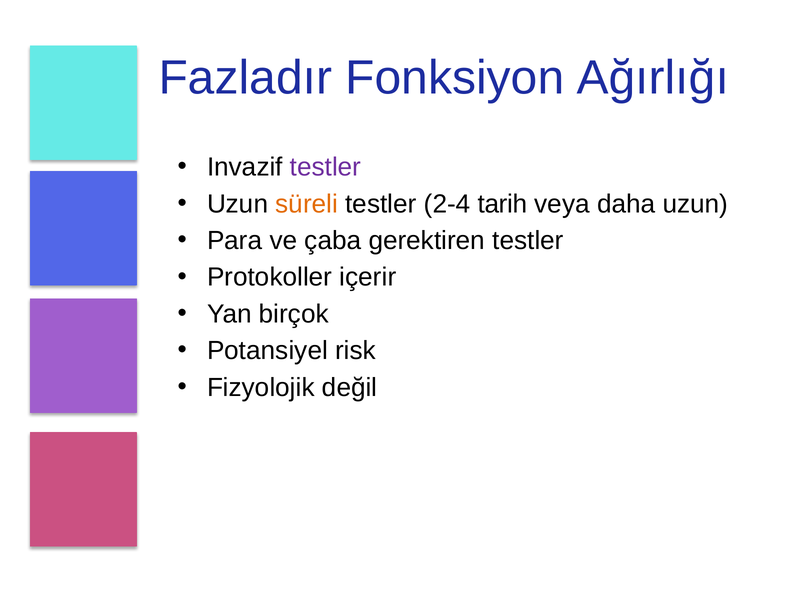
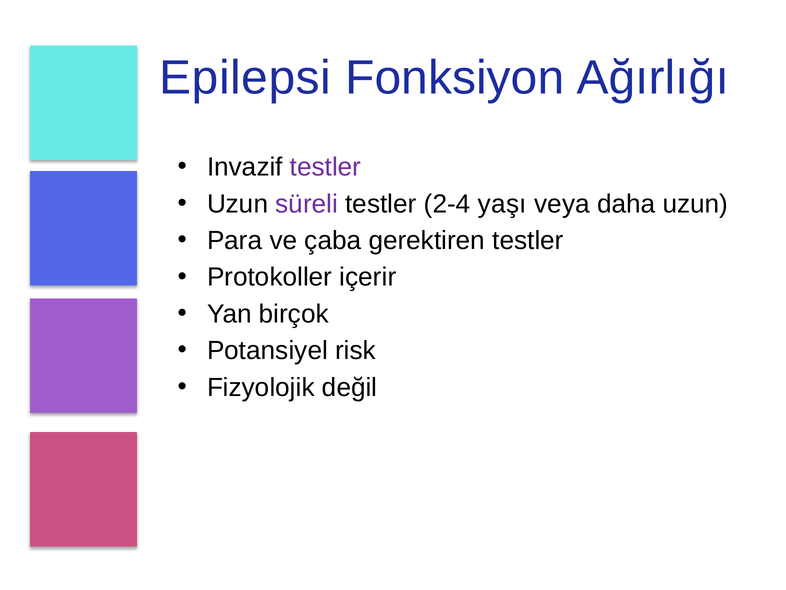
Fazladır: Fazladır -> Epilepsi (245, 78)
süreli colour: orange -> purple (307, 204)
tarih: tarih -> yaşı (502, 204)
